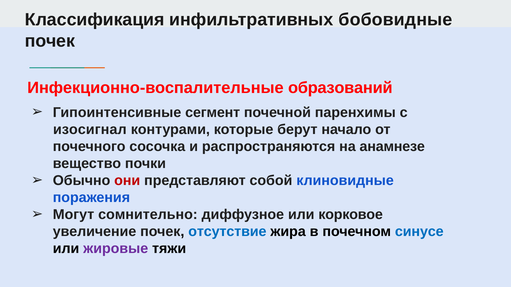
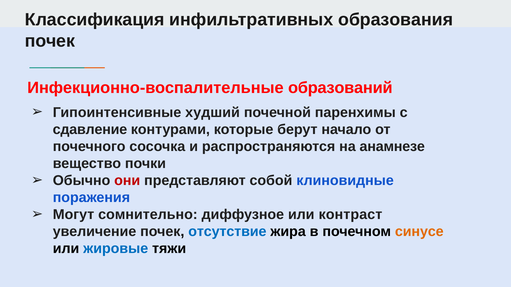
бобовидные: бобовидные -> образования (396, 20)
сегмент: сегмент -> худший (213, 113)
изосигнал: изосигнал -> сдавление (90, 130)
корковое: корковое -> контраст (350, 215)
синусе colour: blue -> orange (419, 232)
жировые colour: purple -> blue (116, 249)
